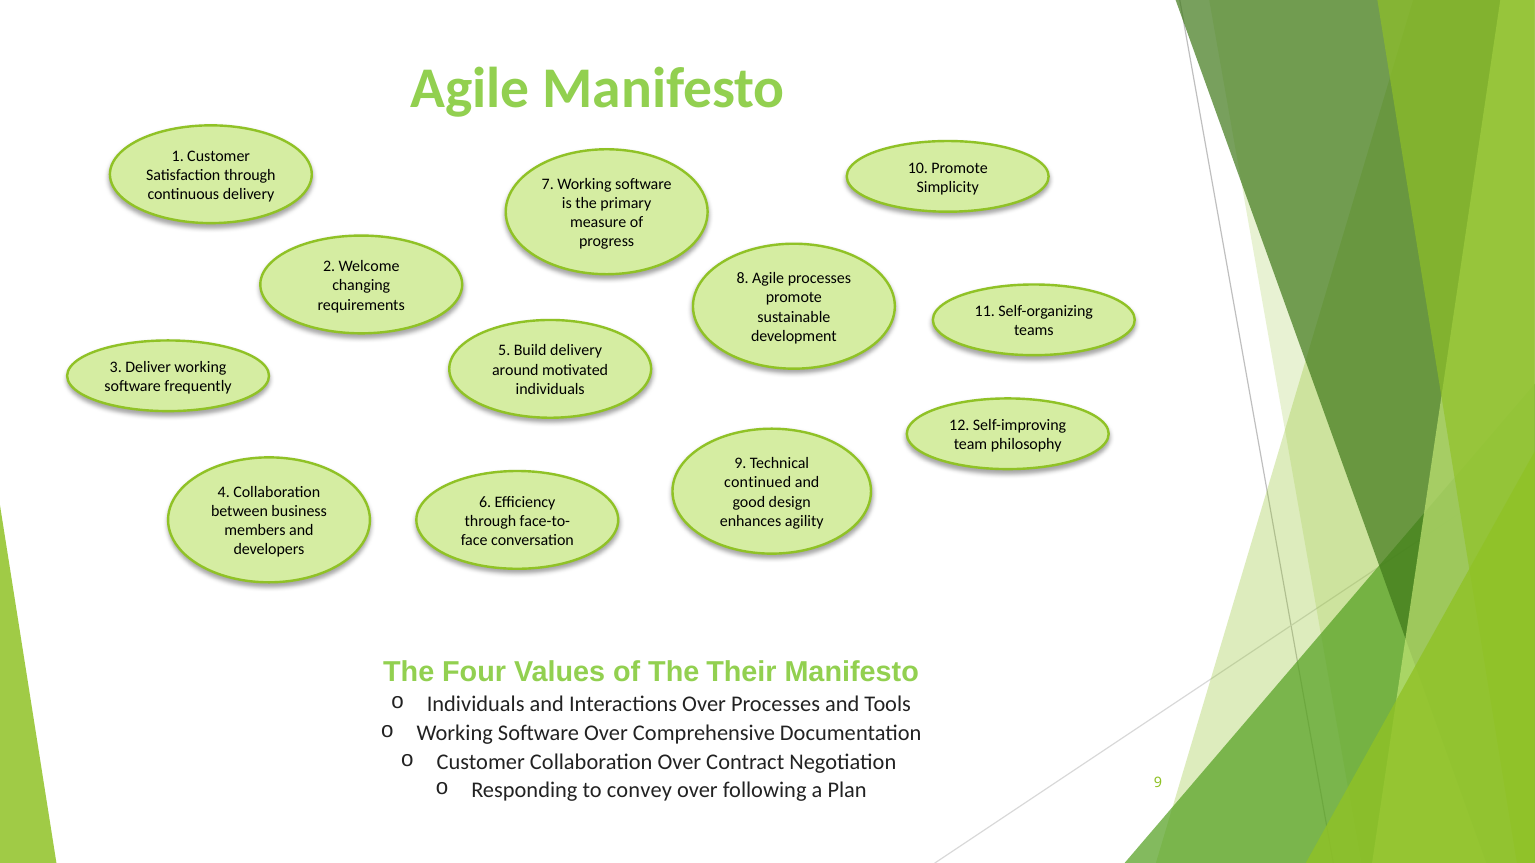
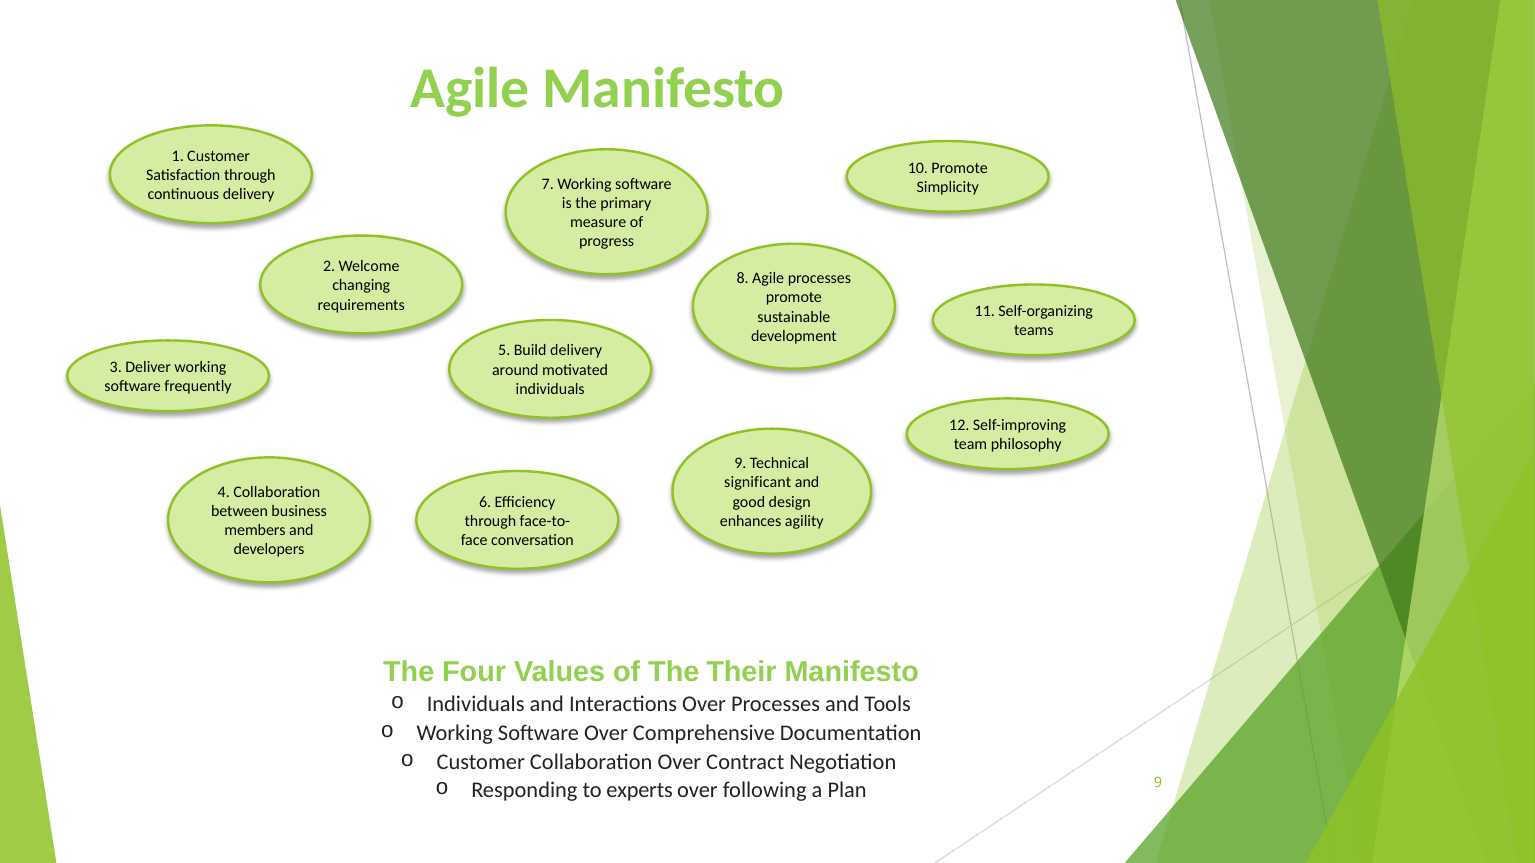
continued: continued -> significant (758, 483)
convey: convey -> experts (640, 791)
